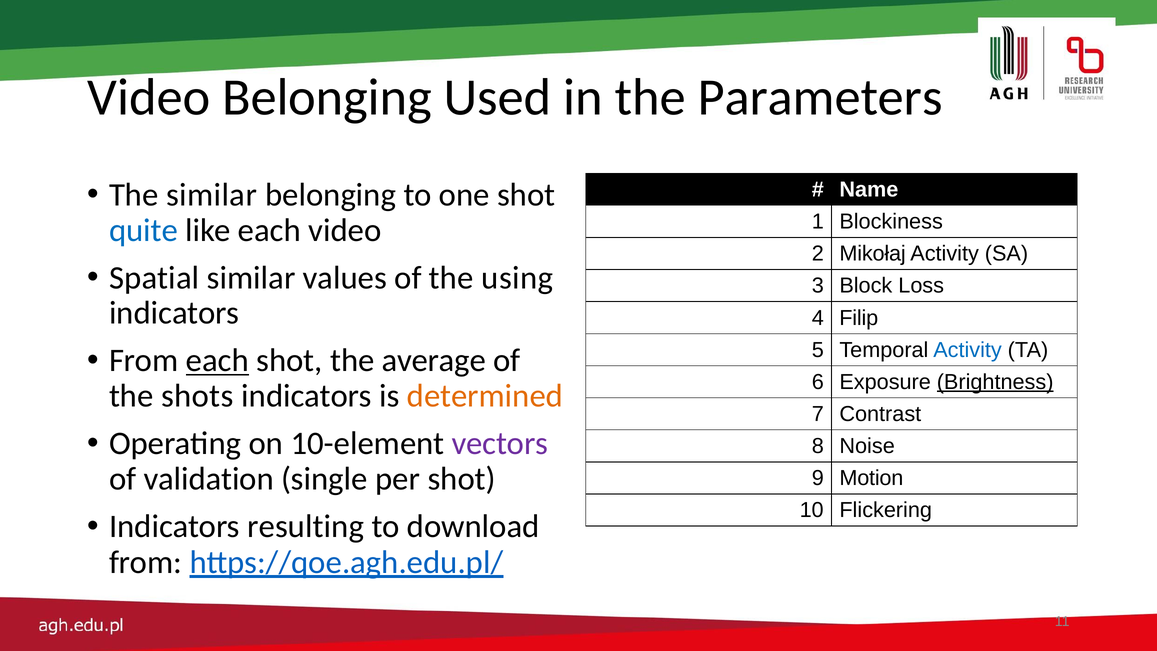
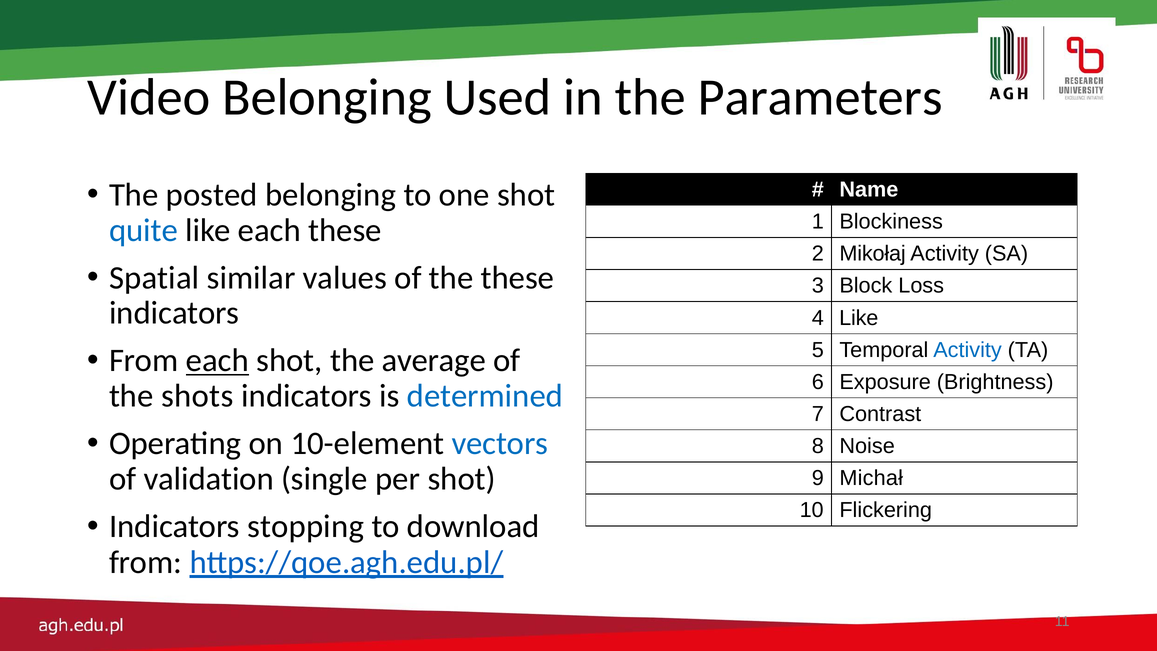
The similar: similar -> posted (212, 195)
each video: video -> these (345, 230)
the using: using -> these (517, 278)
4 Filip: Filip -> Like (859, 318)
Brightness underline: present -> none (995, 382)
determined colour: orange -> blue (485, 396)
vectors colour: purple -> blue (500, 443)
Motion: Motion -> Michał (871, 478)
resulting: resulting -> stopping (306, 526)
